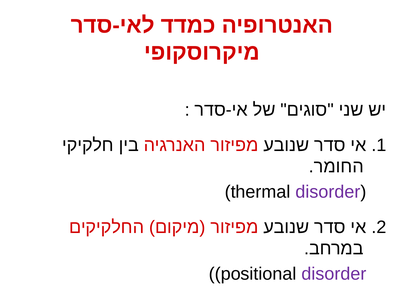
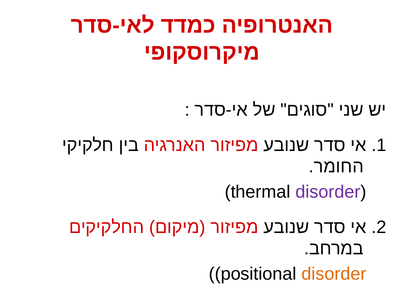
disorder colour: purple -> orange (334, 274)
